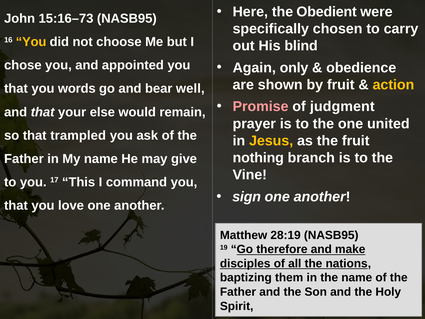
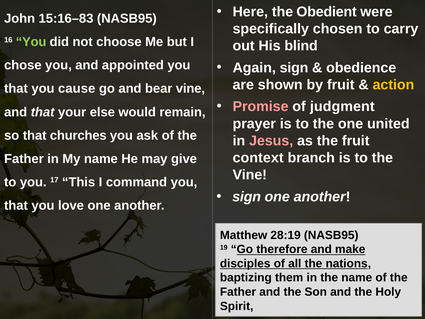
15:16–73: 15:16–73 -> 15:16–83 (66, 19)
You colour: yellow -> light green (31, 42)
Again only: only -> sign (294, 68)
words: words -> cause (77, 89)
bear well: well -> vine (190, 89)
trampled: trampled -> churches (78, 135)
Jesus colour: yellow -> pink (271, 141)
nothing: nothing -> context (258, 158)
